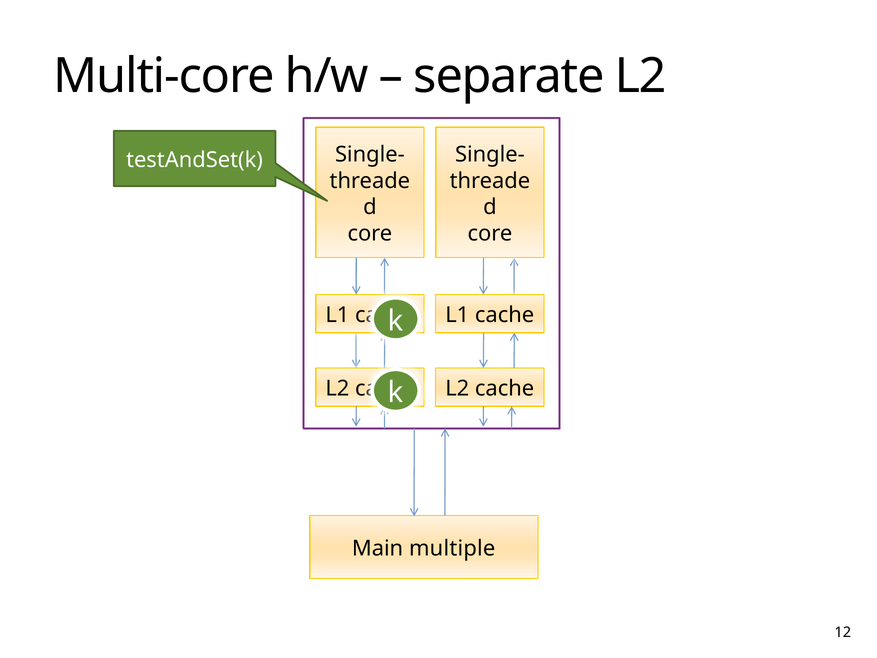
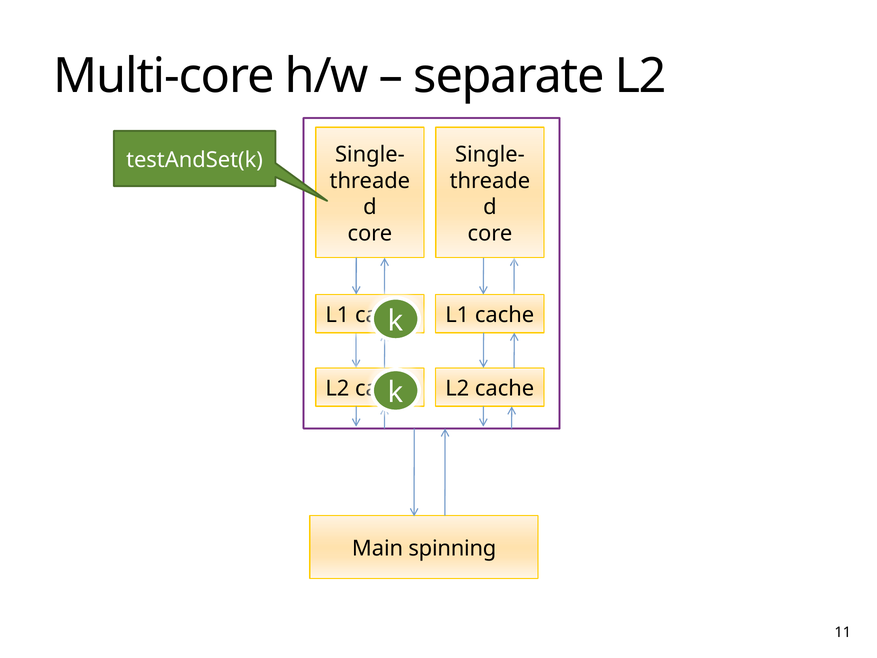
multiple: multiple -> spinning (452, 548)
12: 12 -> 11 (843, 632)
